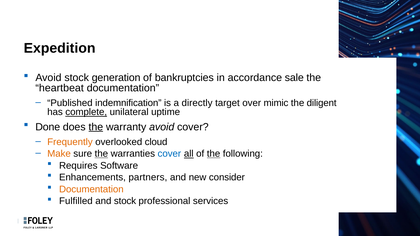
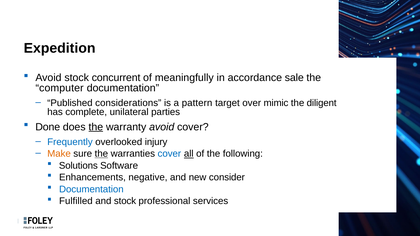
generation: generation -> concurrent (116, 78)
bankruptcies: bankruptcies -> meaningfully (184, 78)
heartbeat: heartbeat -> computer (60, 88)
indemnification: indemnification -> considerations (128, 103)
directly: directly -> pattern (197, 103)
complete underline: present -> none (86, 112)
uptime: uptime -> parties (166, 112)
Frequently colour: orange -> blue (70, 142)
cloud: cloud -> injury (156, 142)
the underline: present -> none (214, 154)
Requires: Requires -> Solutions (78, 166)
partners: partners -> negative (148, 178)
Documentation colour: orange -> blue (91, 189)
